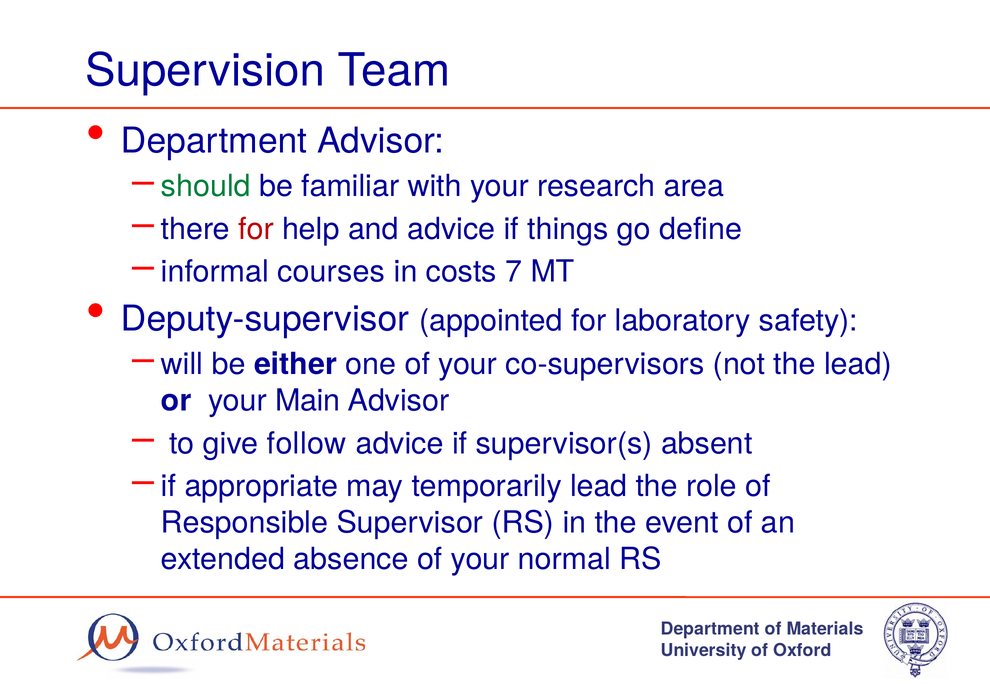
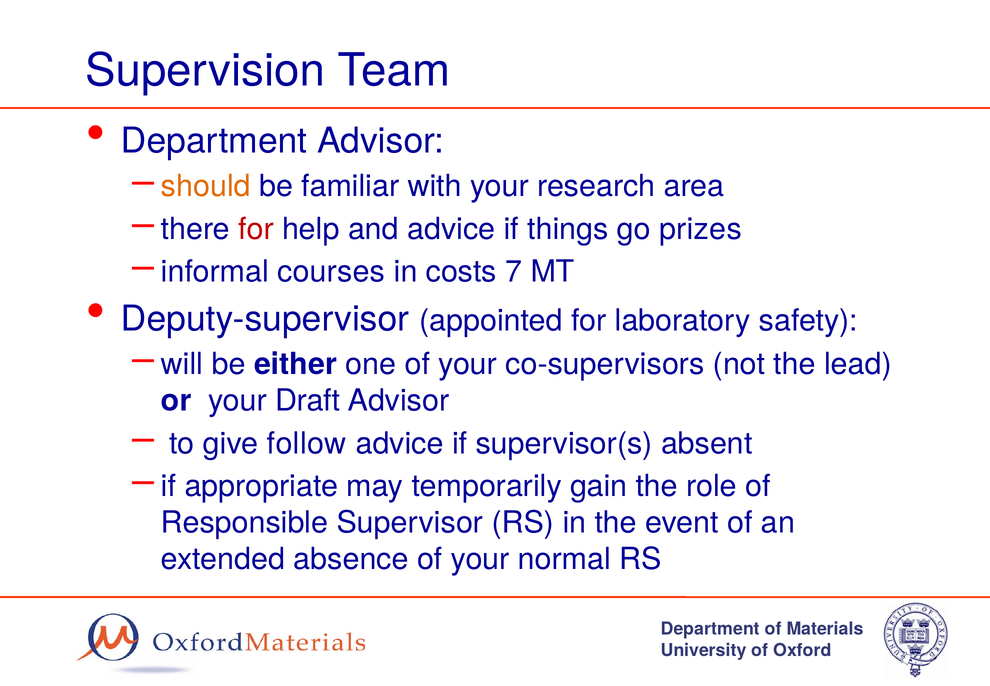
should colour: green -> orange (206, 186)
define: define -> prizes (700, 229)
Main: Main -> Draft (308, 400)
temporarily lead: lead -> gain (599, 486)
